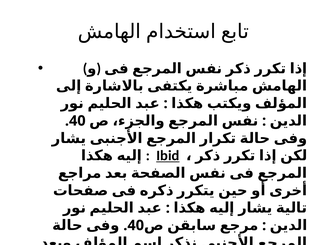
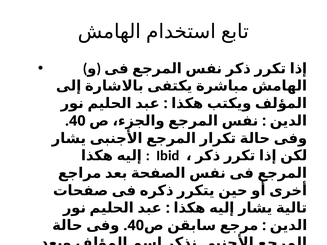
Ibid underline: present -> none (168, 156)
